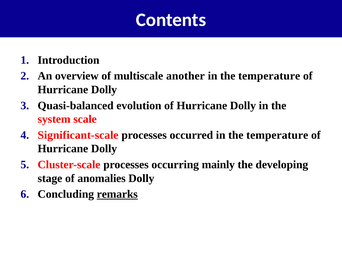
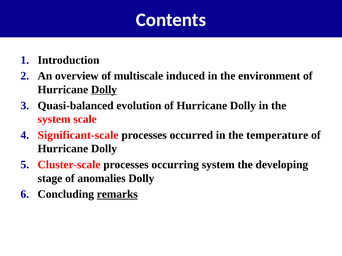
another: another -> induced (185, 76)
temperature: temperature -> environment (269, 76)
Dolly underline: none -> present (104, 90)
occurring mainly: mainly -> system (218, 165)
